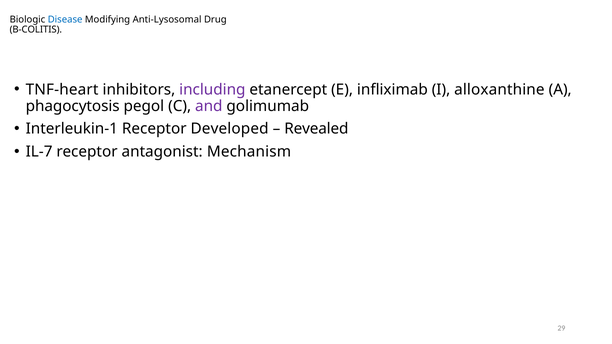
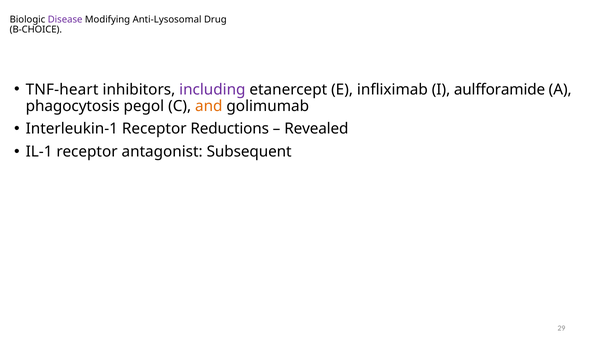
Disease colour: blue -> purple (65, 19)
B-COLITIS: B-COLITIS -> B-CHOICE (36, 30)
alloxanthine: alloxanthine -> aulfforamide (500, 90)
and colour: purple -> orange (209, 106)
Developed: Developed -> Reductions (230, 129)
IL-7: IL-7 -> IL-1 (39, 152)
Mechanism: Mechanism -> Subsequent (249, 152)
